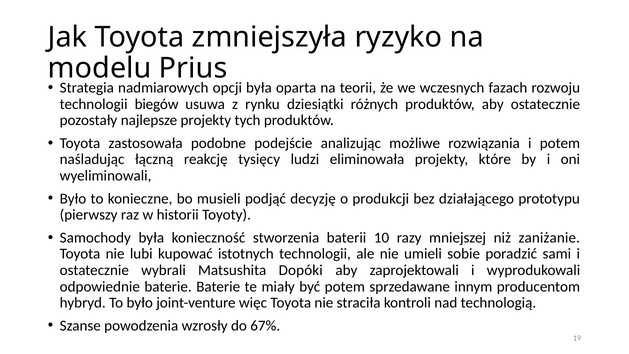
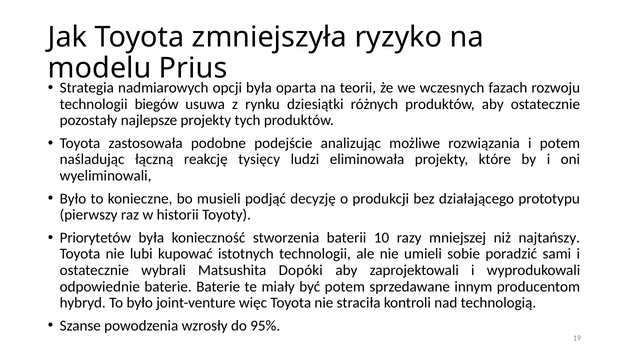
Samochody: Samochody -> Priorytetów (95, 238)
zaniżanie: zaniżanie -> najtańszy (549, 238)
67%: 67% -> 95% (265, 326)
